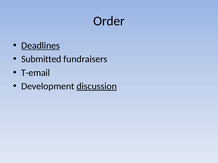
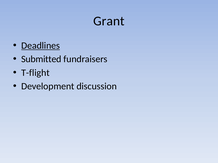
Order: Order -> Grant (109, 21)
T-email: T-email -> T-flight (35, 73)
discussion underline: present -> none (97, 86)
